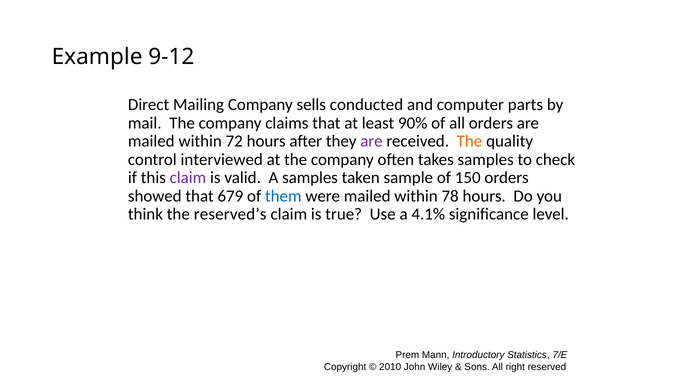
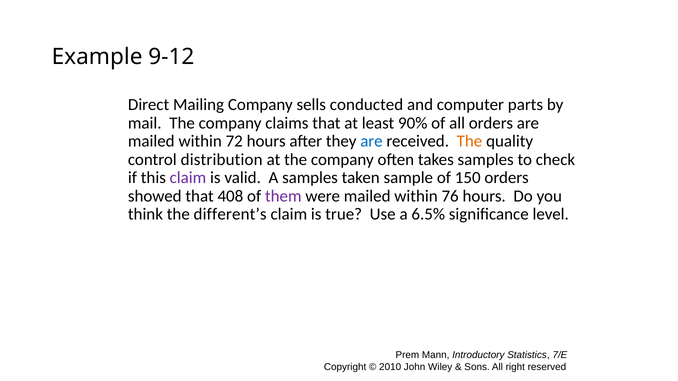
are colour: purple -> blue (371, 141)
interviewed: interviewed -> distribution (222, 160)
679: 679 -> 408 (230, 196)
them colour: blue -> purple (283, 196)
78: 78 -> 76 (450, 196)
reserved’s: reserved’s -> different’s (230, 215)
4.1%: 4.1% -> 6.5% (428, 215)
